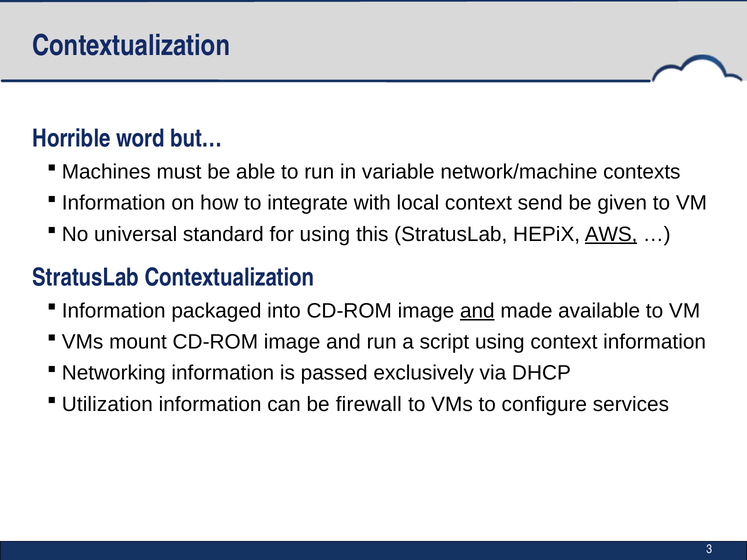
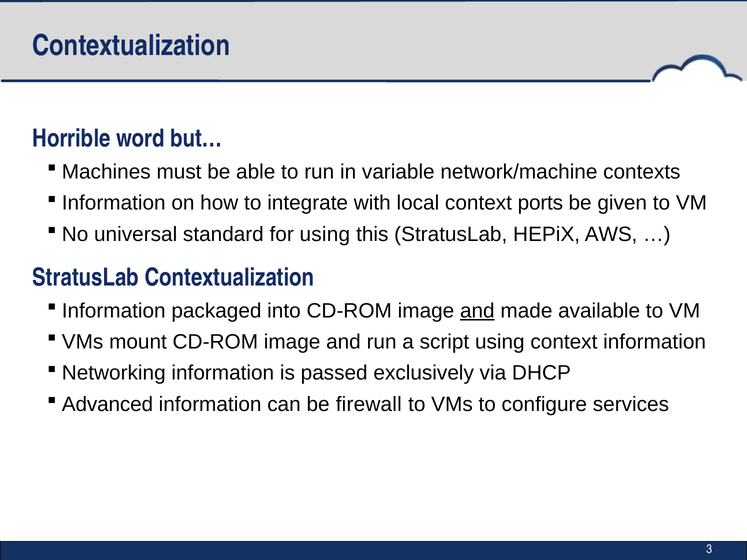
send: send -> ports (540, 203)
AWS underline: present -> none (611, 234)
Utilization: Utilization -> Advanced (107, 404)
